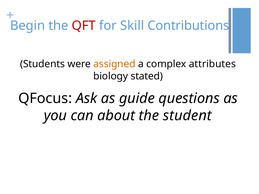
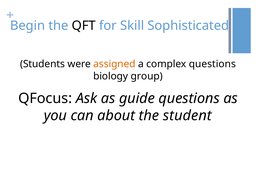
QFT colour: red -> black (84, 26)
Contributions: Contributions -> Sophisticated (188, 26)
complex attributes: attributes -> questions (212, 64)
stated: stated -> group (147, 76)
